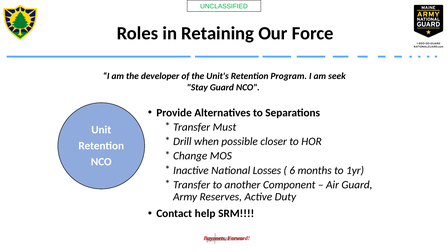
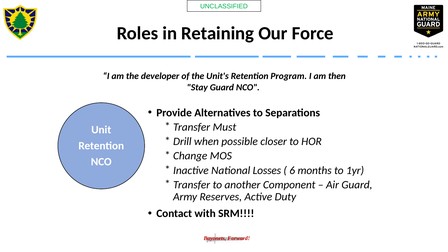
seek: seek -> then (337, 76)
help: help -> with (205, 214)
